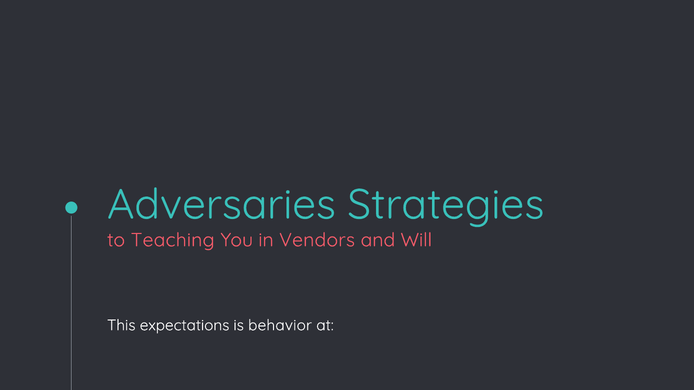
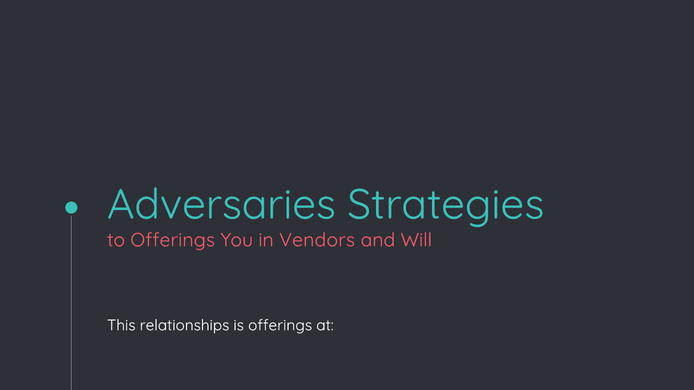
to Teaching: Teaching -> Offerings (173, 240)
expectations: expectations -> relationships (185, 326)
is behavior: behavior -> offerings (280, 326)
